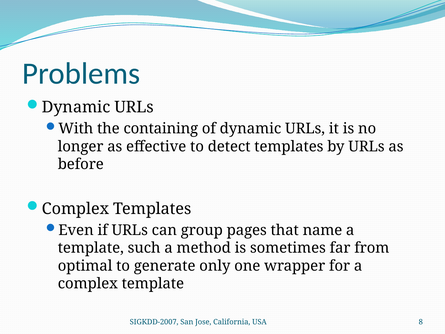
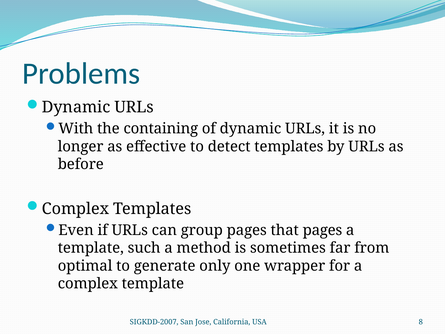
that name: name -> pages (322, 230)
